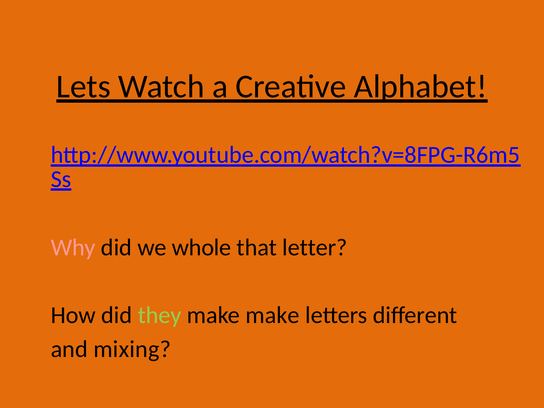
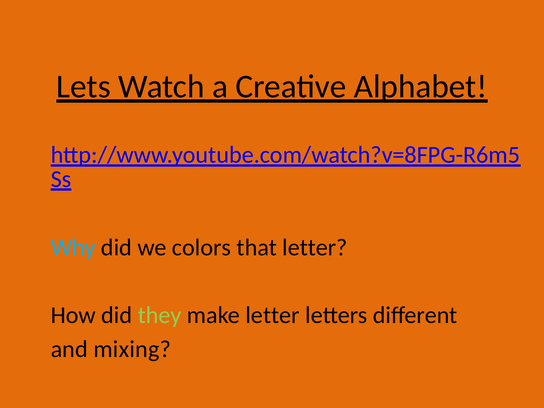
Why colour: pink -> light blue (73, 247)
whole: whole -> colors (202, 247)
make make: make -> letter (273, 315)
